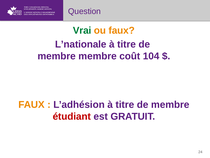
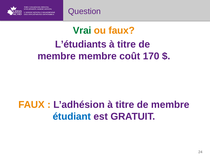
L’nationale: L’nationale -> L’étudiants (81, 44)
104: 104 -> 170 (151, 56)
étudiant colour: red -> blue (72, 116)
